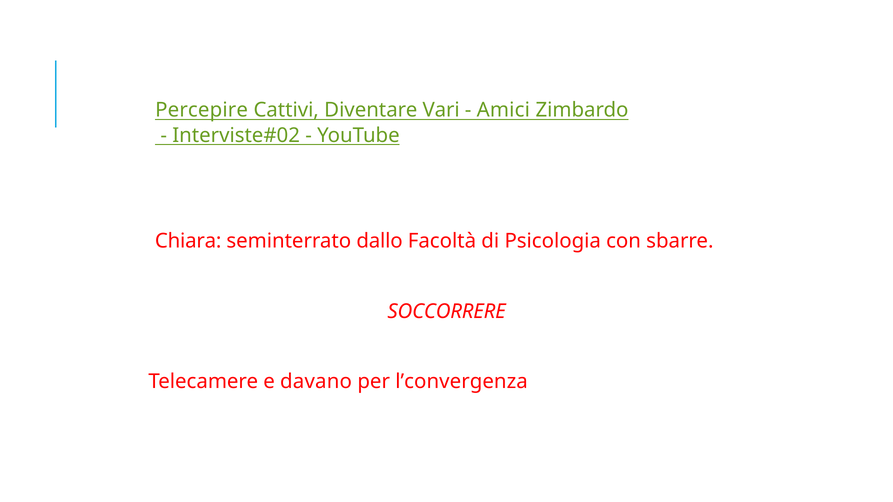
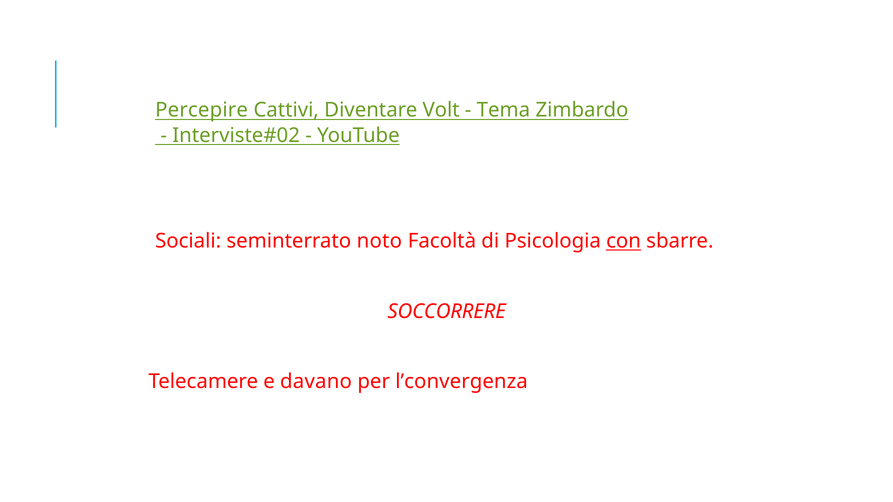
Vari: Vari -> Volt (441, 110)
Amici: Amici -> Tema (503, 110)
Chiara: Chiara -> Sociali (188, 241)
dallo: dallo -> noto (379, 241)
con underline: none -> present (624, 241)
